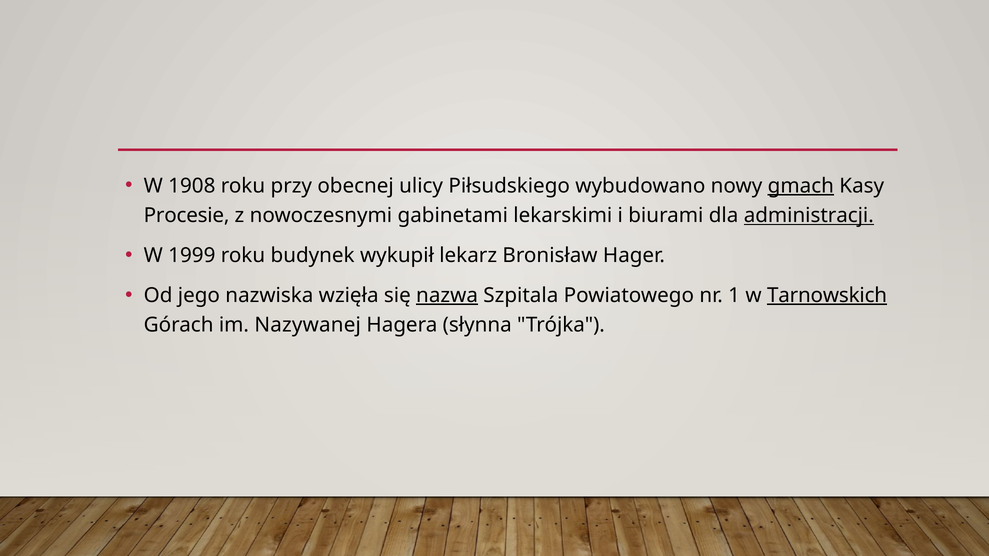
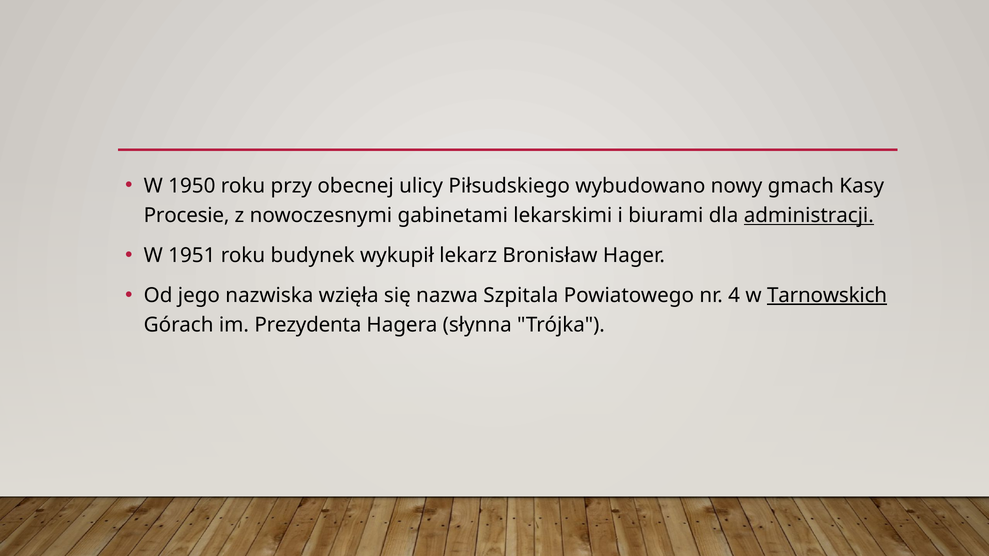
1908: 1908 -> 1950 (192, 186)
gmach underline: present -> none (801, 186)
1999: 1999 -> 1951 (192, 256)
nazwa underline: present -> none (447, 296)
1: 1 -> 4 (734, 296)
Nazywanej: Nazywanej -> Prezydenta (308, 325)
